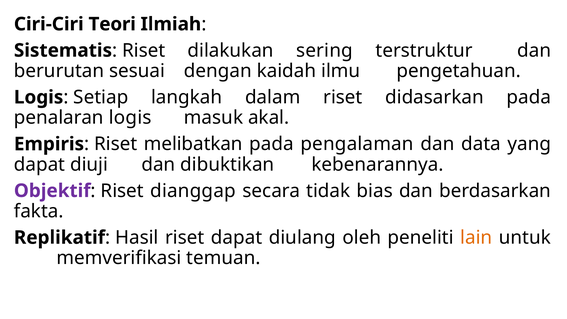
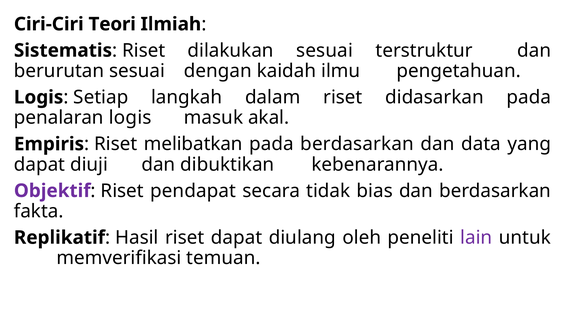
dilakukan sering: sering -> sesuai (325, 50)
pada pengalaman: pengalaman -> berdasarkan (357, 144)
dianggap: dianggap -> pendapat (193, 191)
lain colour: orange -> purple (476, 238)
